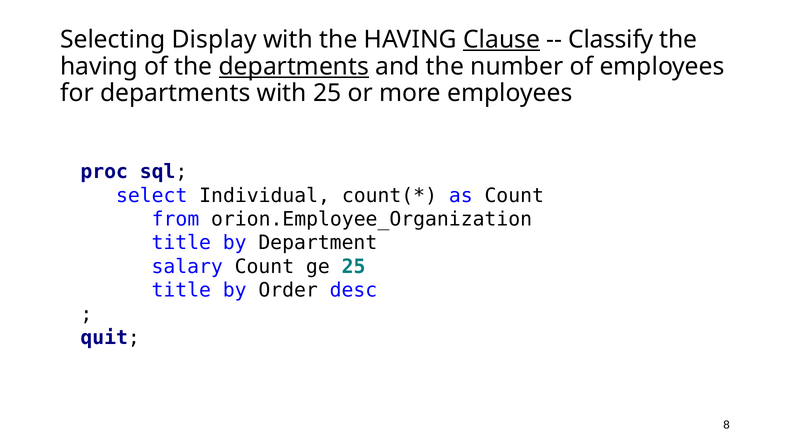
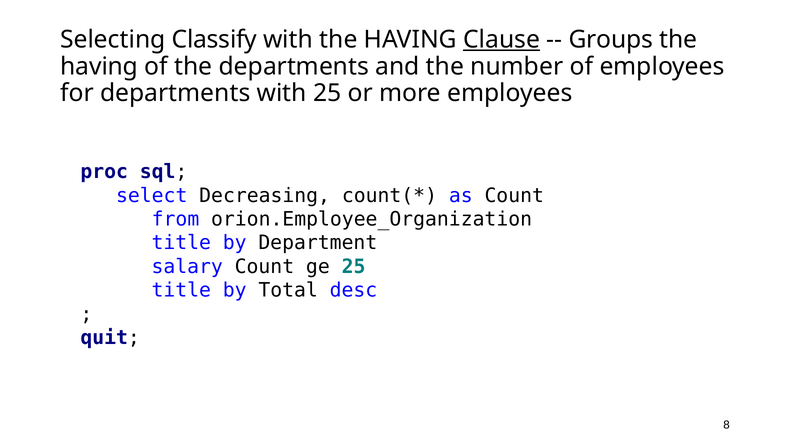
Display: Display -> Classify (214, 40)
Classify: Classify -> Groups (611, 40)
departments underline: present -> none (294, 66)
Individual: Individual -> Decreasing (265, 195)
Order: Order -> Total (288, 290)
